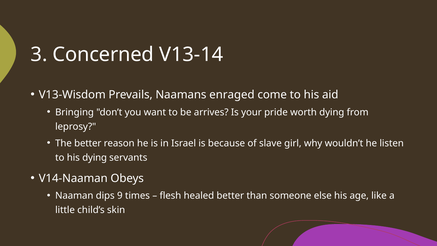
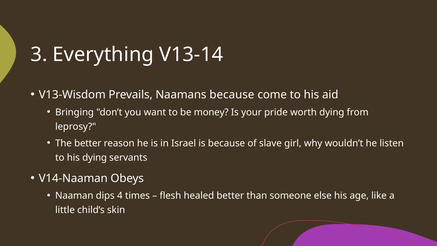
Concerned: Concerned -> Everything (103, 55)
Naamans enraged: enraged -> because (232, 95)
arrives: arrives -> money (211, 112)
9: 9 -> 4 (120, 196)
